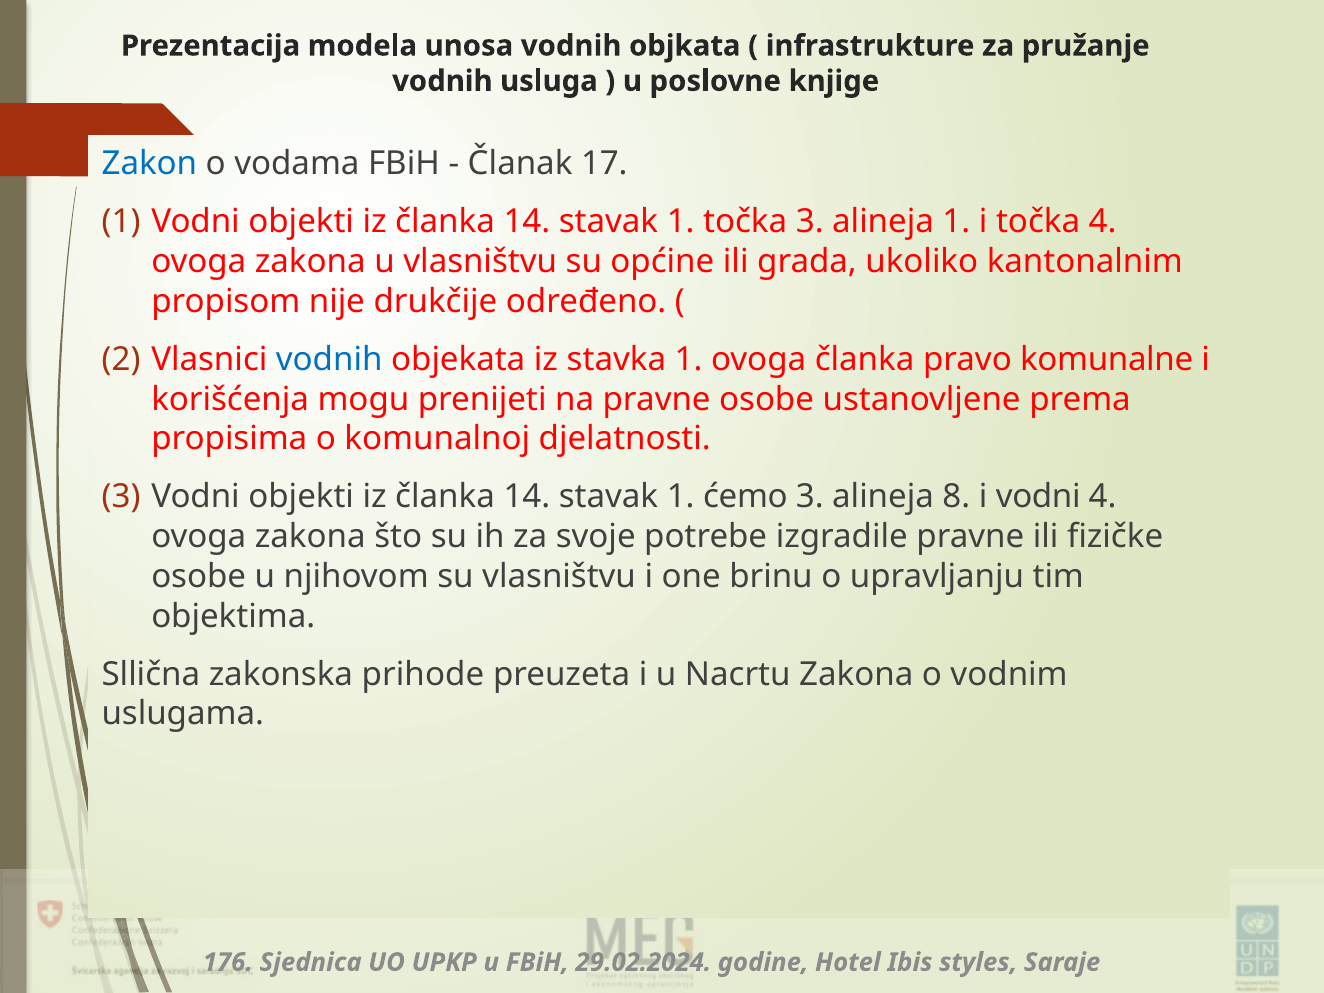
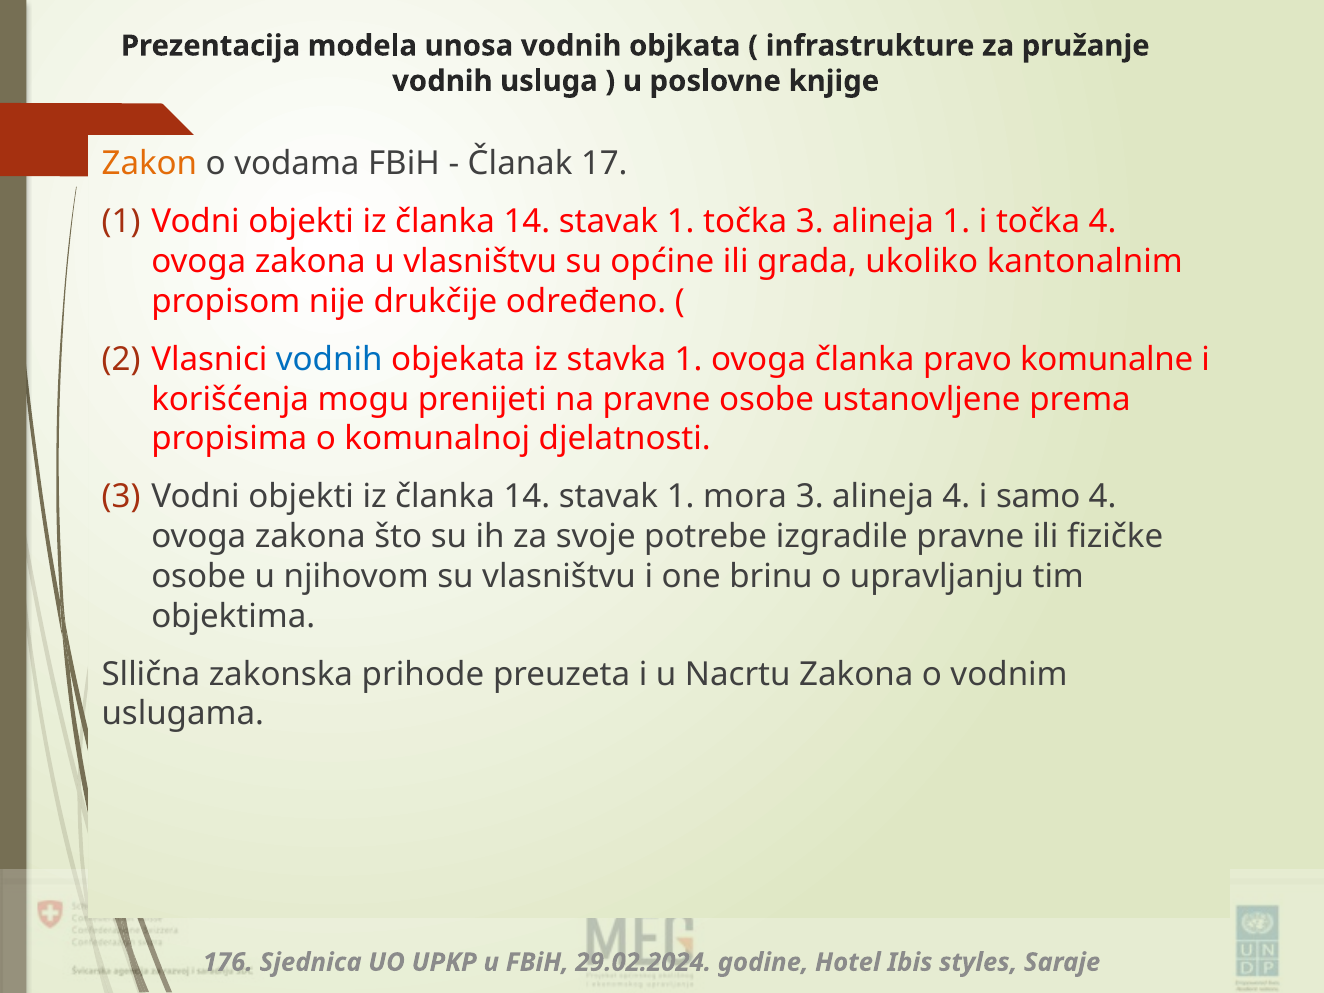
Zakon colour: blue -> orange (149, 164)
ćemo: ćemo -> mora (745, 497)
alineja 8: 8 -> 4 (956, 497)
i vodni: vodni -> samo (1038, 497)
